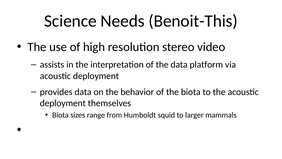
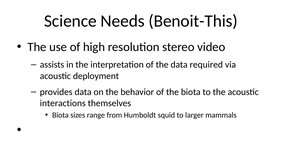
platform: platform -> required (206, 64)
deployment: deployment -> interactions (63, 103)
